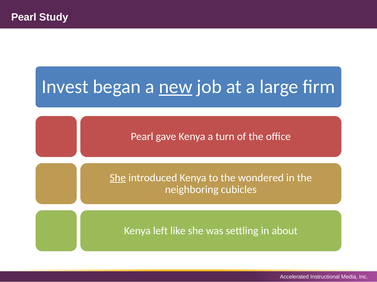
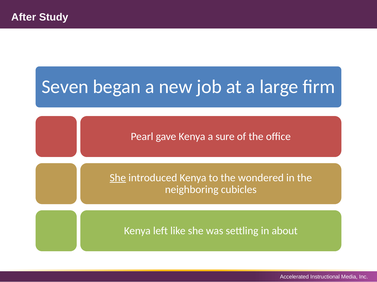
Pearl: Pearl -> After (24, 17)
Invest: Invest -> Seven (65, 87)
new underline: present -> none (176, 87)
turn: turn -> sure (225, 137)
